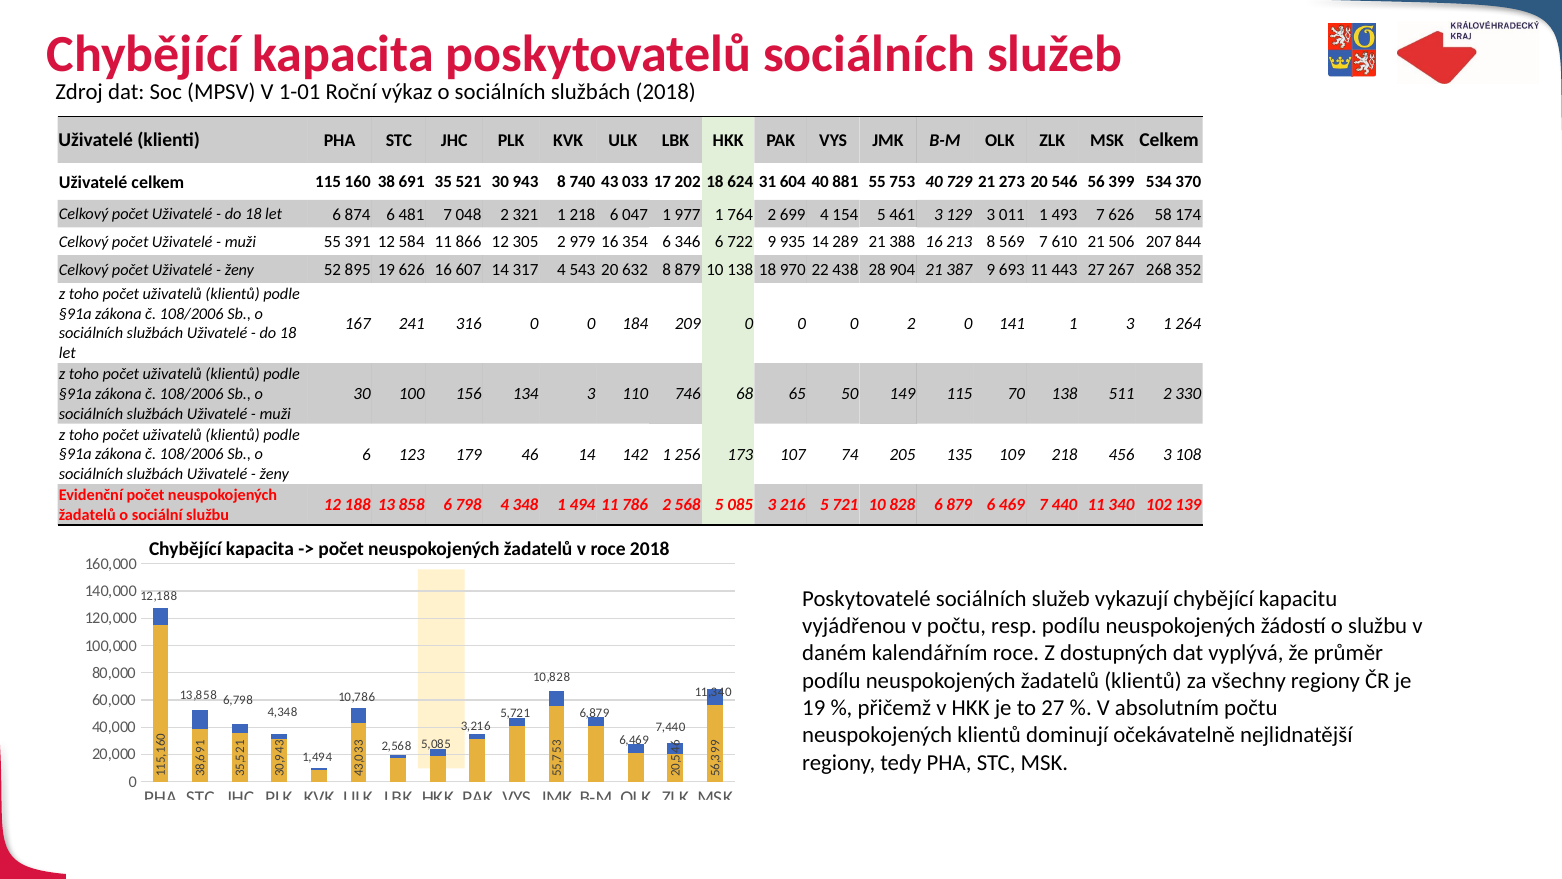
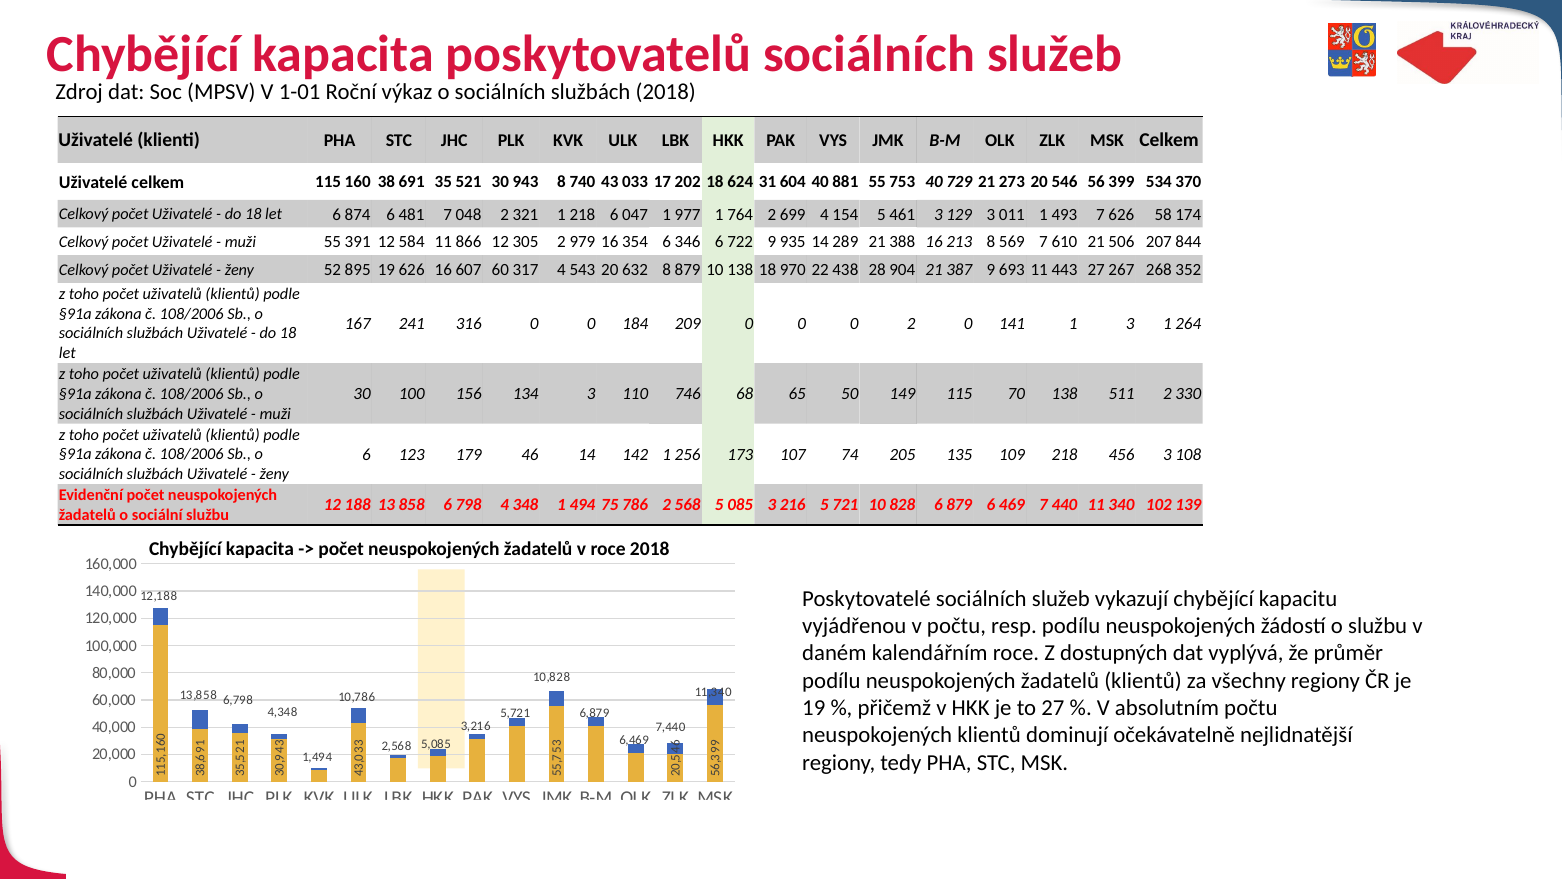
607 14: 14 -> 60 (500, 270)
494 11: 11 -> 75 (610, 505)
